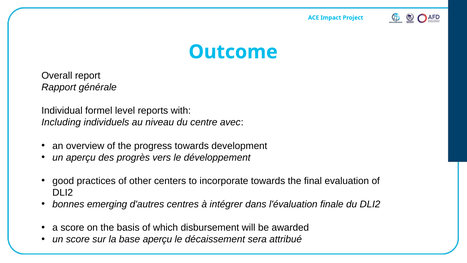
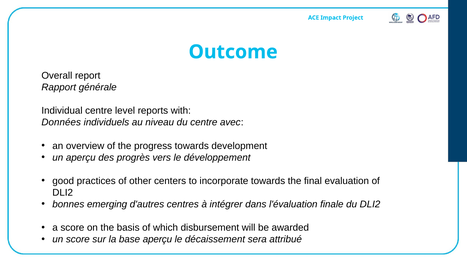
Individual formel: formel -> centre (99, 111)
Including: Including -> Données (61, 122)
